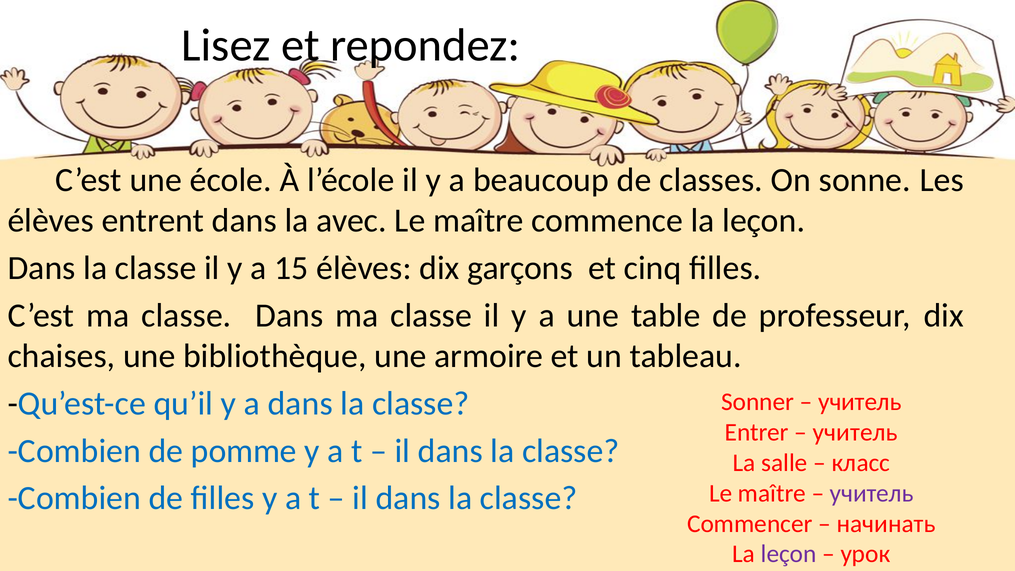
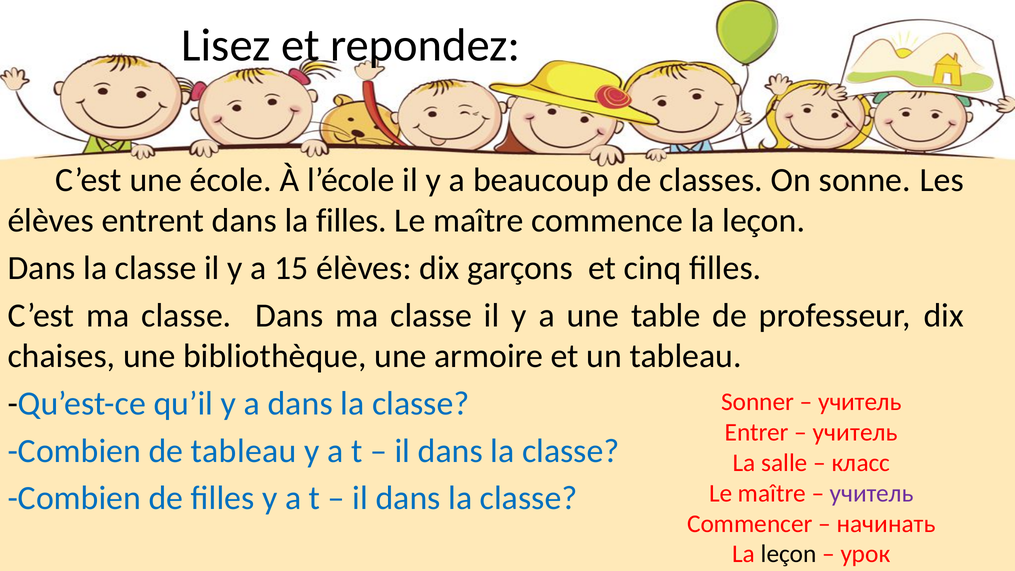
la avec: avec -> filles (351, 221)
de pomme: pomme -> tableau (244, 451)
leçon colour: purple -> black (789, 554)
